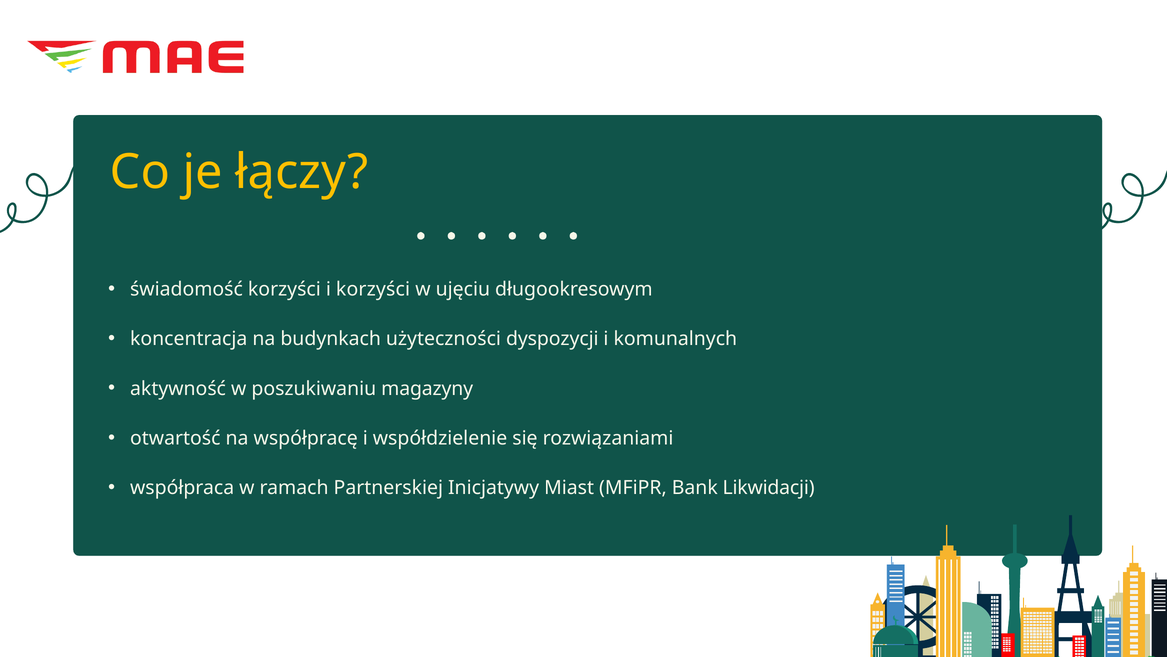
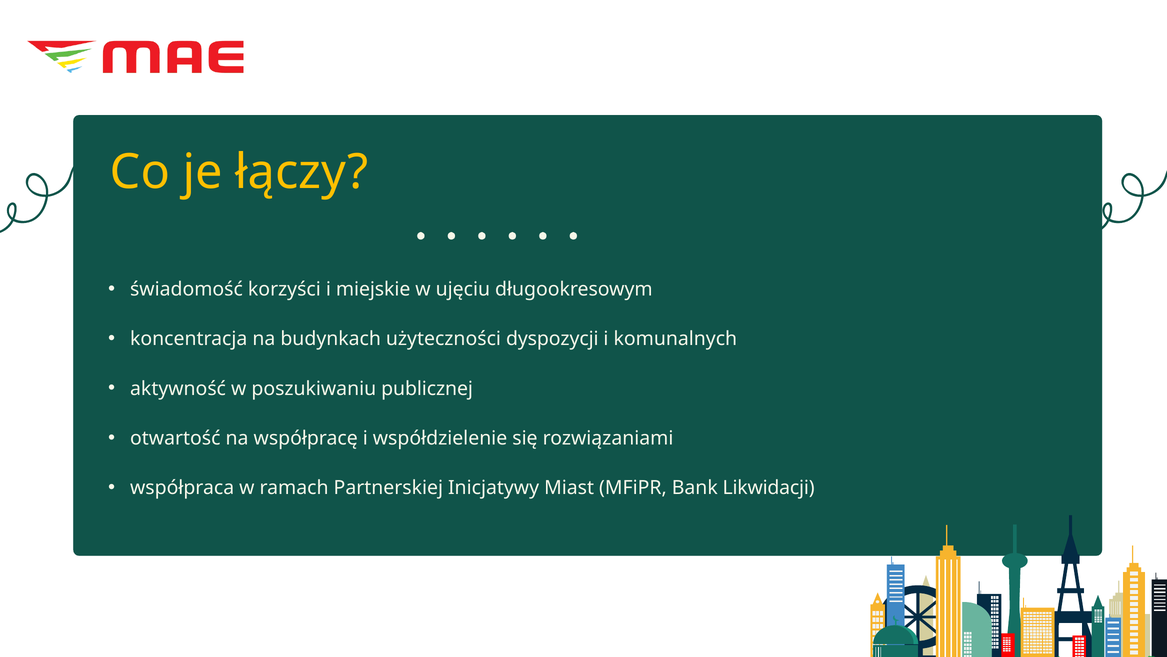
i korzyści: korzyści -> miejskie (373, 289)
magazyny: magazyny -> publicznej (427, 388)
